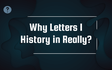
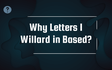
History: History -> Willard (35, 39)
Really: Really -> Based (77, 39)
